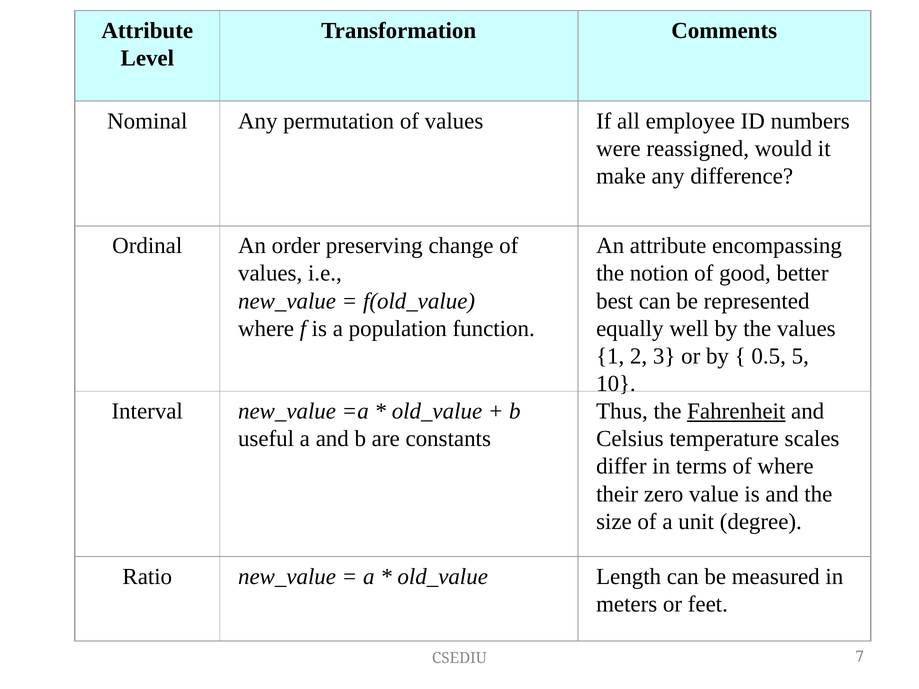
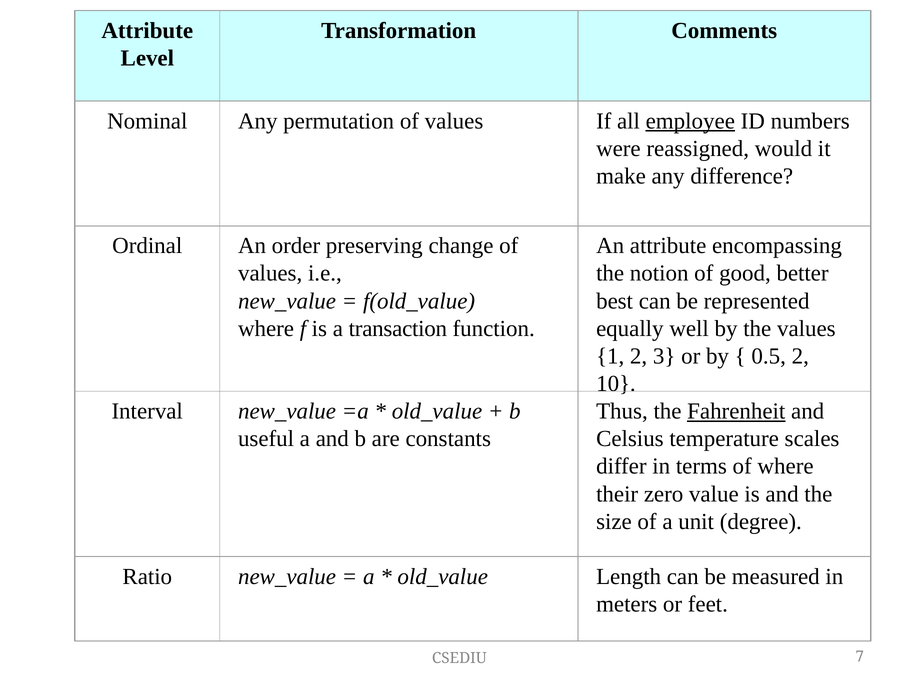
employee underline: none -> present (690, 121)
population: population -> transaction (398, 329)
0.5 5: 5 -> 2 (800, 356)
